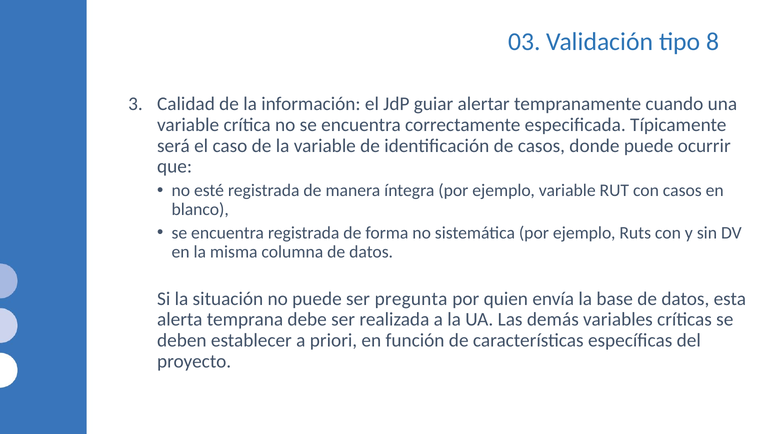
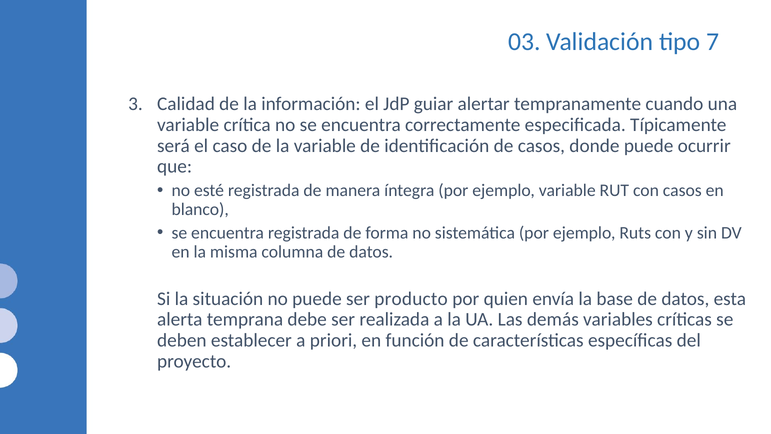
8: 8 -> 7 (713, 42)
pregunta: pregunta -> producto (411, 299)
